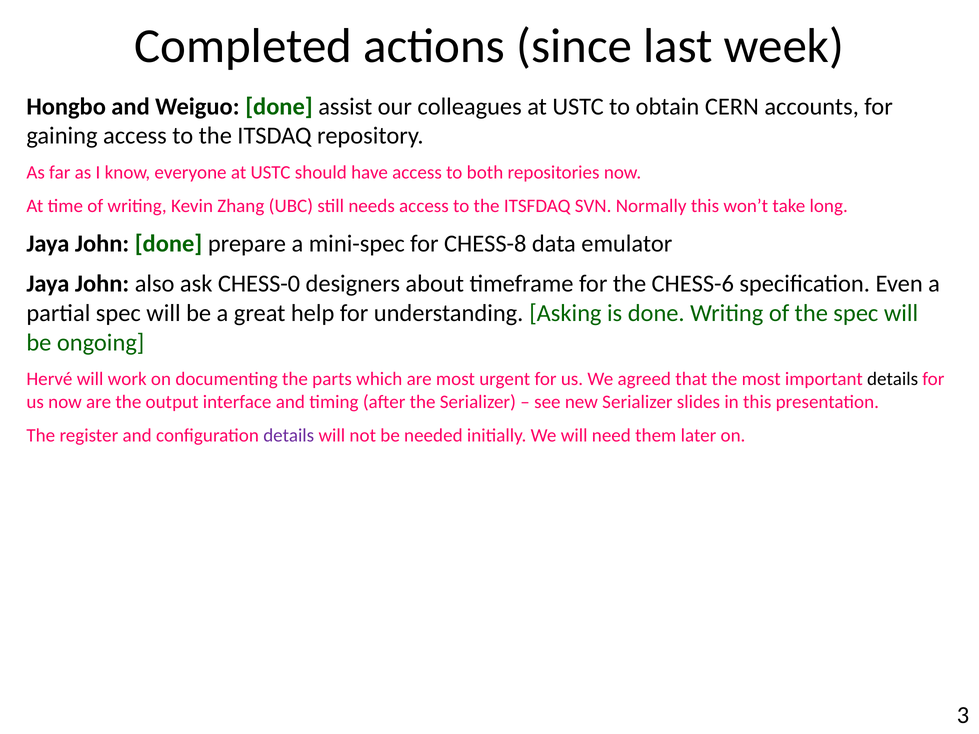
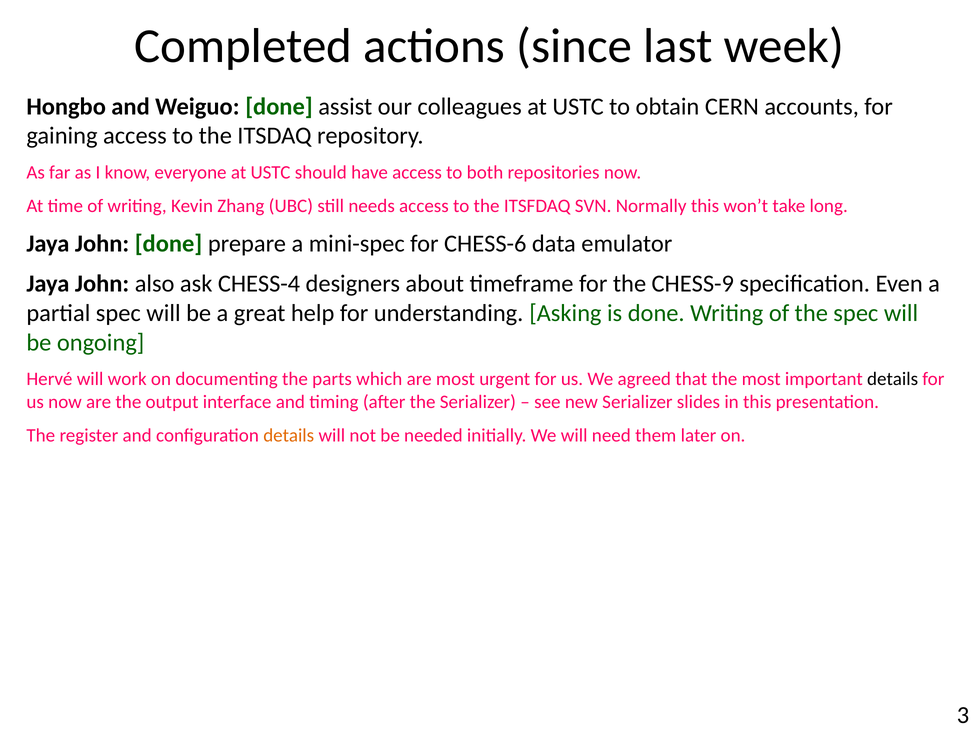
CHESS-8: CHESS-8 -> CHESS-6 (485, 244)
CHESS-0: CHESS-0 -> CHESS-4 (259, 284)
CHESS-6: CHESS-6 -> CHESS-9 (693, 284)
details colour: purple -> orange (289, 436)
